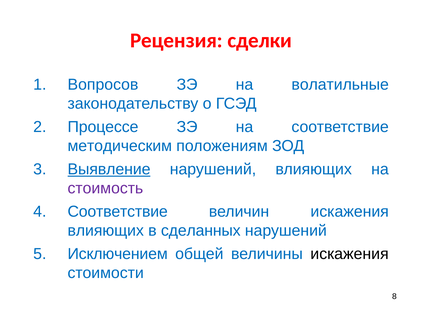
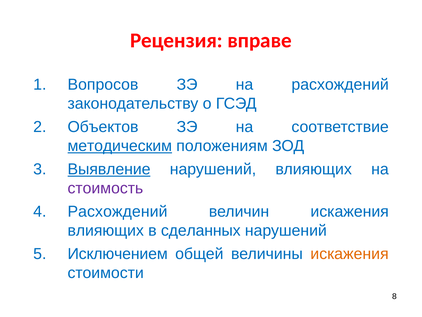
сделки: сделки -> вправе (260, 41)
на волатильные: волатильные -> расхождений (340, 85)
Процессе: Процессе -> Объектов (103, 127)
методическим underline: none -> present (120, 146)
Соответствие: Соответствие -> Расхождений (118, 211)
искажения colour: black -> orange (350, 253)
